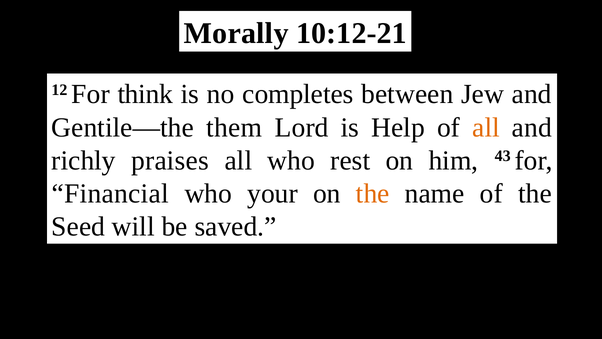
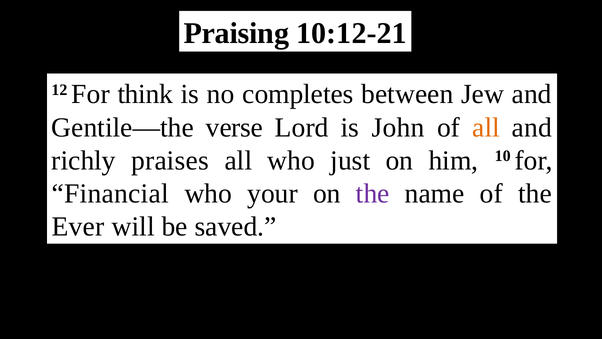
Morally: Morally -> Praising (236, 33)
them: them -> verse (235, 127)
Help: Help -> John (398, 127)
rest: rest -> just (350, 160)
43: 43 -> 10 (503, 156)
the colour: orange -> purple (373, 194)
Seed: Seed -> Ever (78, 227)
